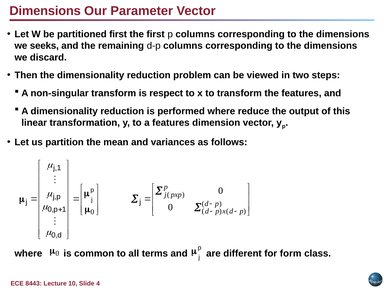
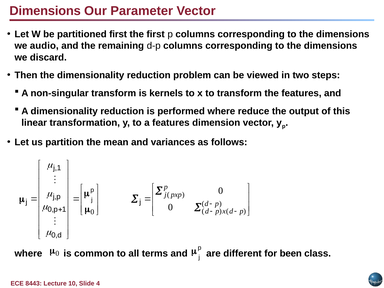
seeks: seeks -> audio (44, 46)
respect: respect -> kernels (166, 93)
form: form -> been (291, 253)
